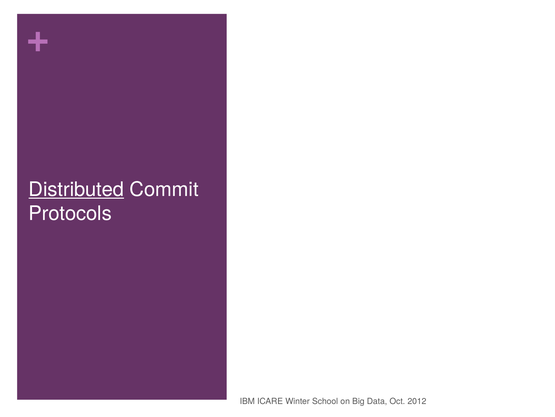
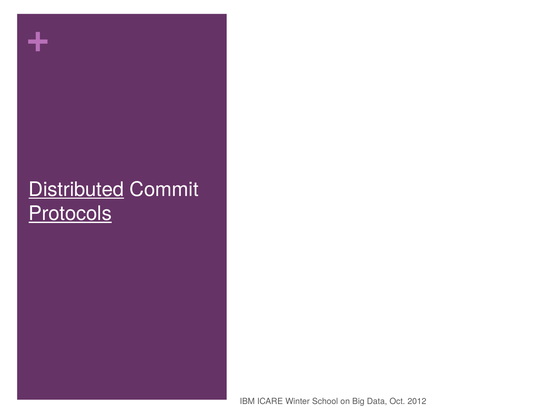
Protocols underline: none -> present (70, 213)
